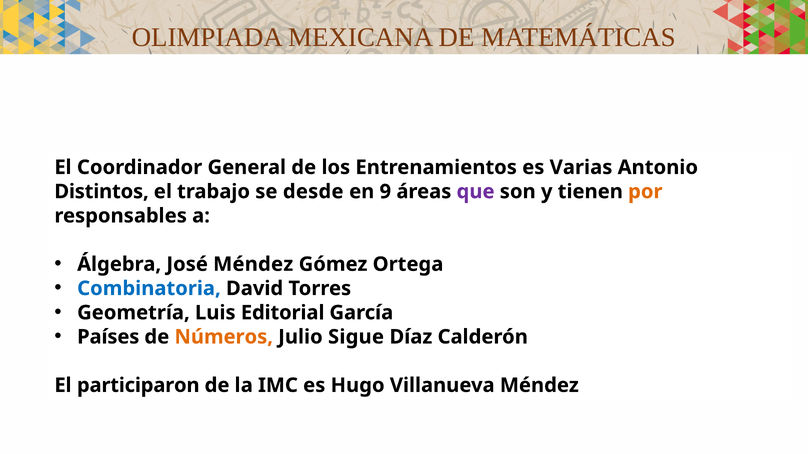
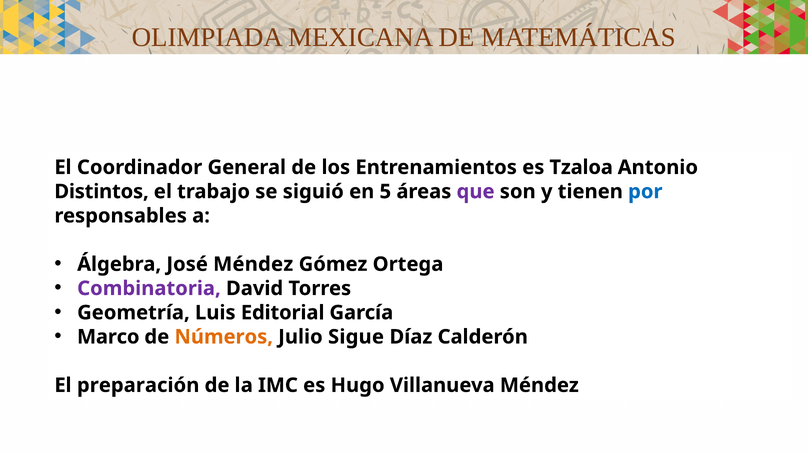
Varias: Varias -> Tzaloa (581, 168)
desde: desde -> siguió (313, 192)
9: 9 -> 5 (385, 192)
por colour: orange -> blue (645, 192)
Combinatoria colour: blue -> purple (149, 289)
Países: Países -> Marco (108, 337)
participaron: participaron -> preparación (138, 386)
